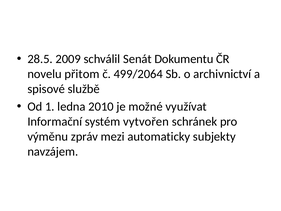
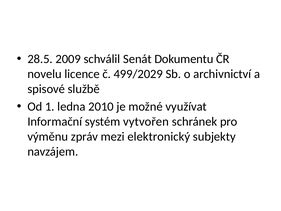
přitom: přitom -> licence (82, 74)
499/2064: 499/2064 -> 499/2029 (138, 74)
automaticky: automaticky -> elektronický (159, 136)
